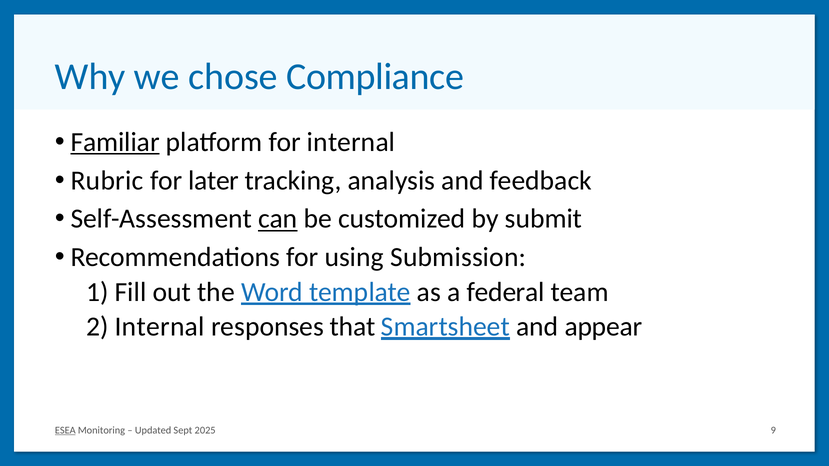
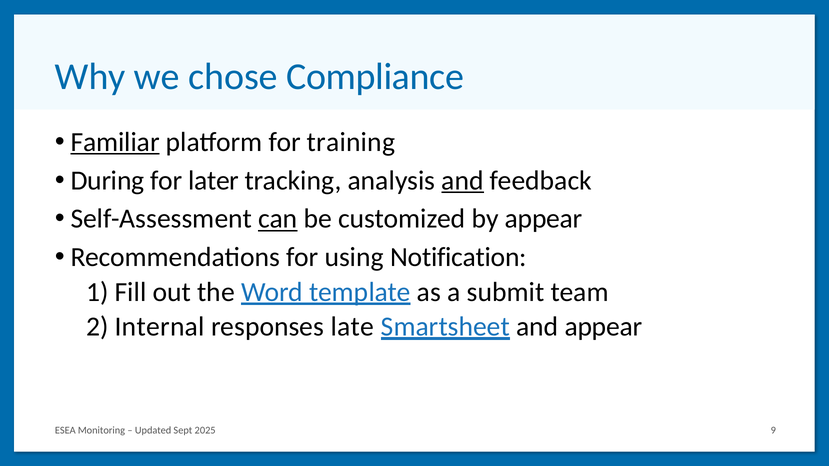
for internal: internal -> training (351, 142)
Rubric: Rubric -> During (107, 181)
and underline: none -> present (463, 181)
by submit: submit -> appear (544, 219)
Submission: Submission -> Notification (458, 258)
federal: federal -> submit (505, 292)
that: that -> late (352, 327)
ESEA underline: present -> none (65, 430)
